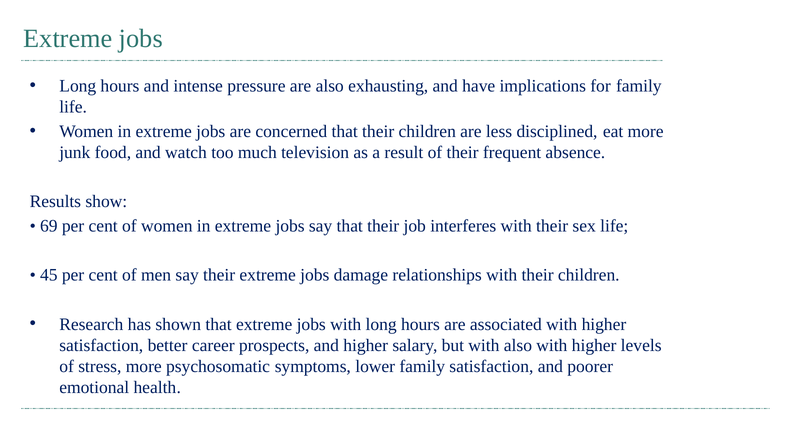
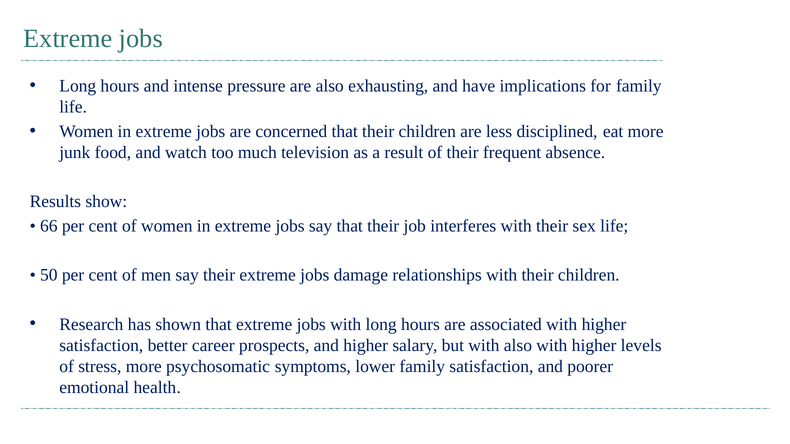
69: 69 -> 66 (49, 226)
45: 45 -> 50 (49, 275)
